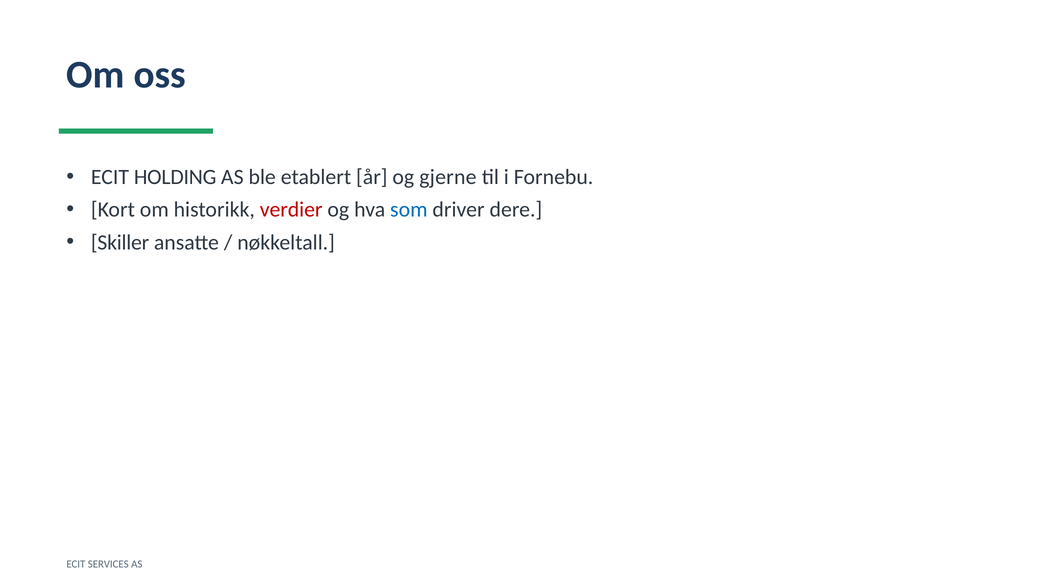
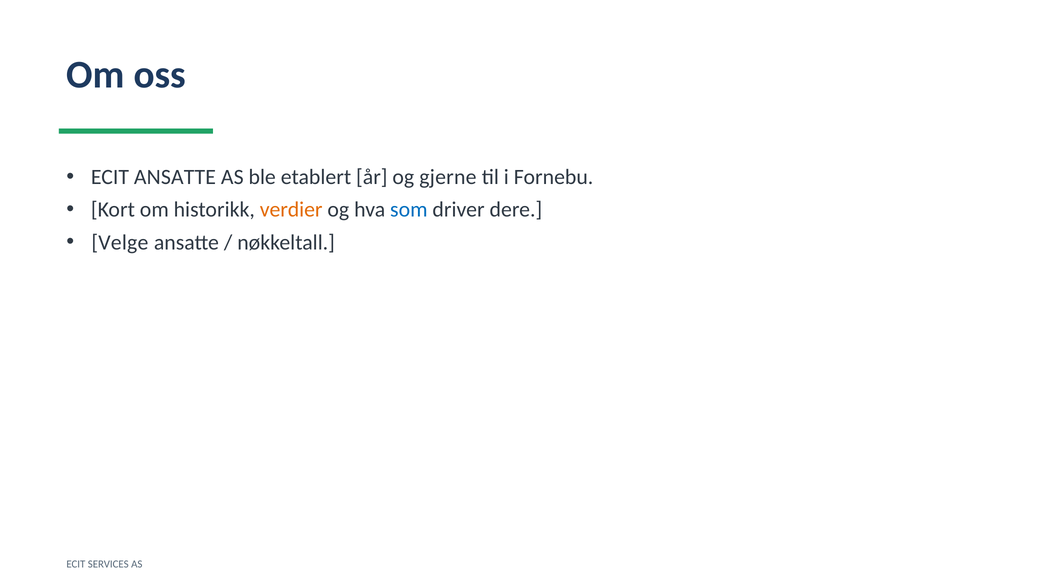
ECIT HOLDING: HOLDING -> ANSATTE (175, 177)
verdier colour: red -> orange (291, 210)
Skiller: Skiller -> Velge (120, 242)
